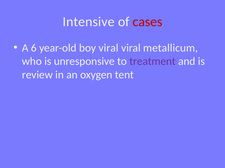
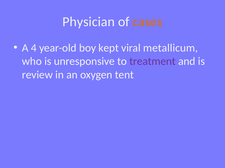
Intensive: Intensive -> Physician (89, 22)
cases colour: red -> orange (148, 22)
6: 6 -> 4 (34, 48)
boy viral: viral -> kept (109, 48)
